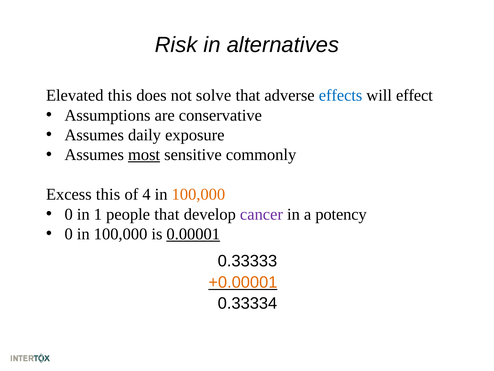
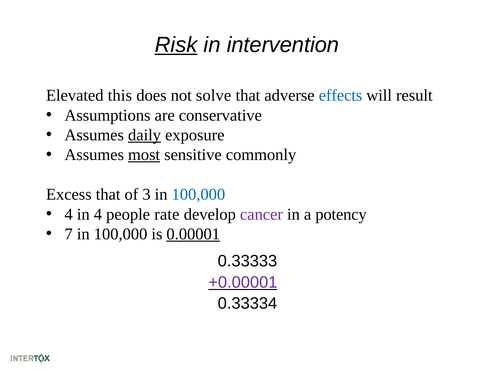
Risk underline: none -> present (176, 45)
alternatives: alternatives -> intervention (283, 45)
effect: effect -> result (414, 95)
daily underline: none -> present (145, 135)
Excess this: this -> that (108, 194)
4: 4 -> 3 (146, 194)
100,000 colour: orange -> blue (198, 194)
0: 0 -> 4 (69, 214)
in 1: 1 -> 4 (98, 214)
people that: that -> rate (167, 214)
0: 0 -> 7 (69, 234)
+0.00001 colour: orange -> purple (243, 282)
